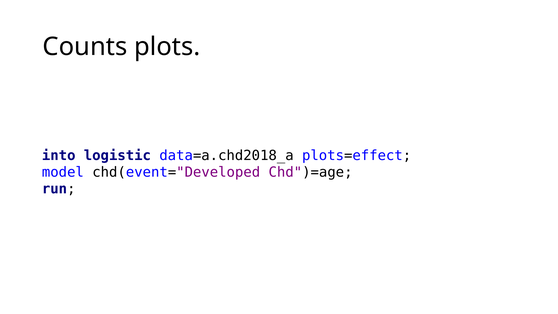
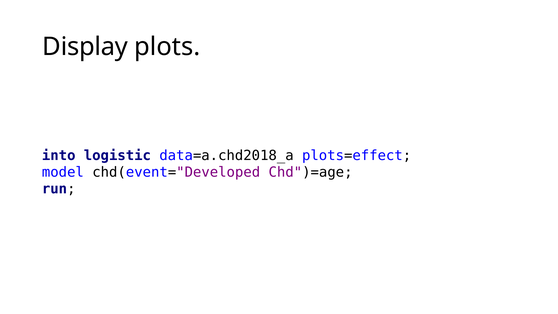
Counts: Counts -> Display (85, 47)
